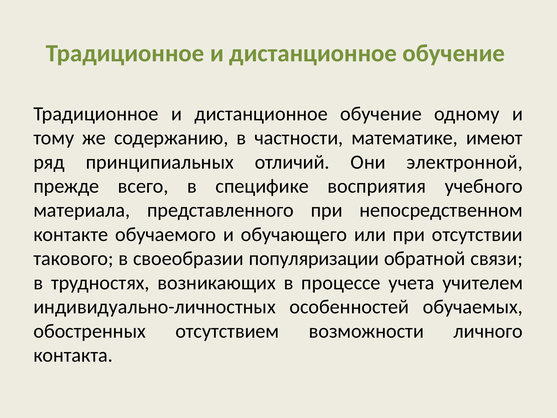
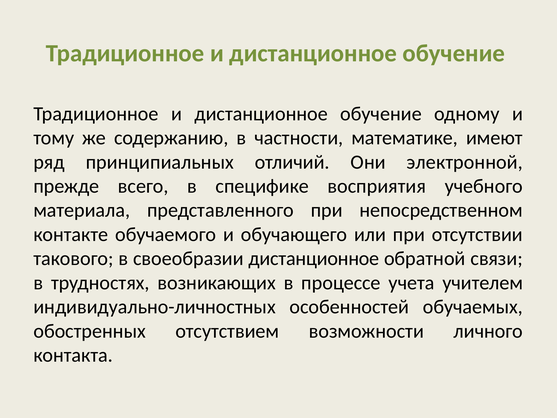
своеобразии популяризации: популяризации -> дистанционное (314, 258)
